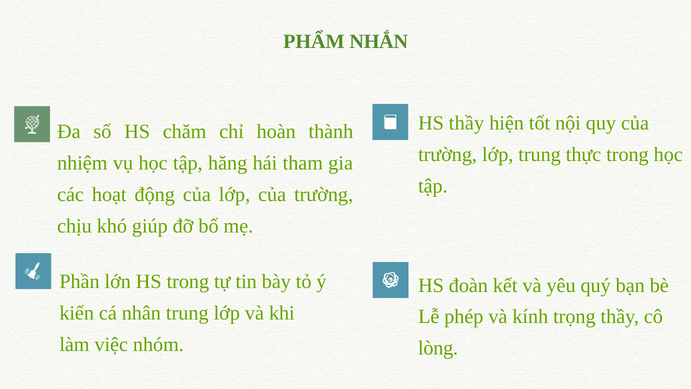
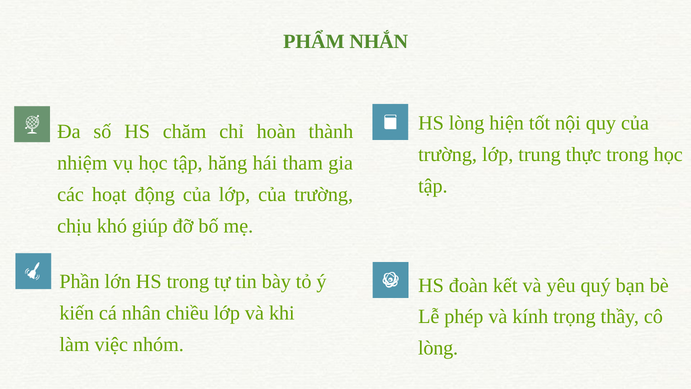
HS thầy: thầy -> lòng (467, 123)
nhân trung: trung -> chiều (187, 313)
